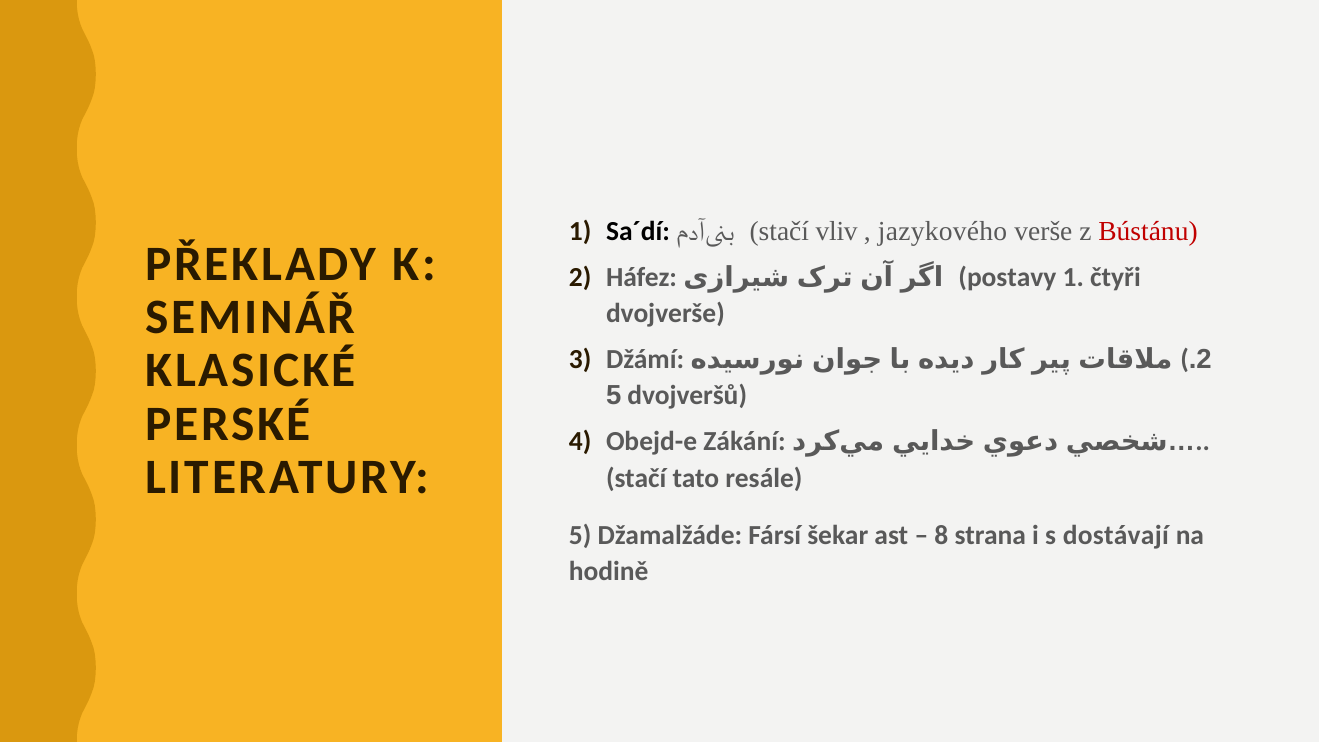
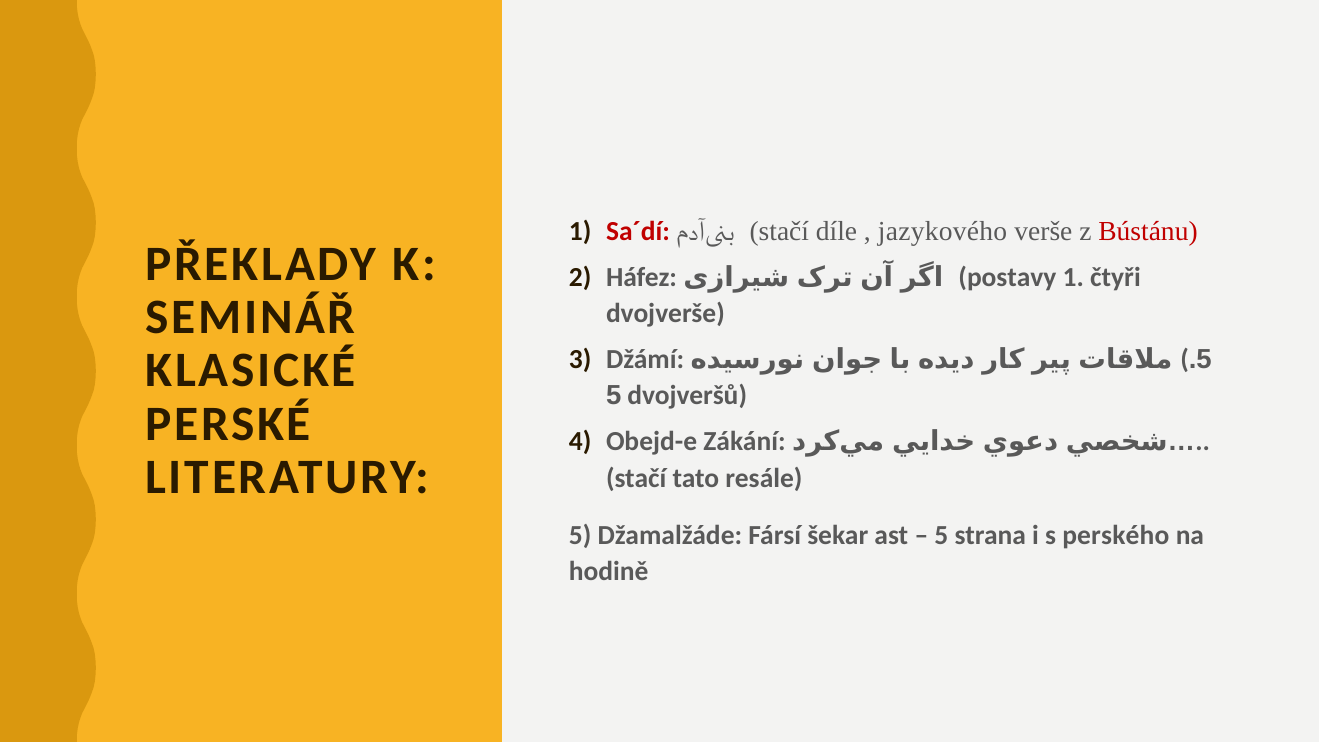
Sa´dí colour: black -> red (638, 231)
vliv: vliv -> díle (837, 231)
2: 2 -> 5 (1204, 360)
8: 8 -> 5 (941, 535)
dostávají: dostávají -> perského (1116, 535)
